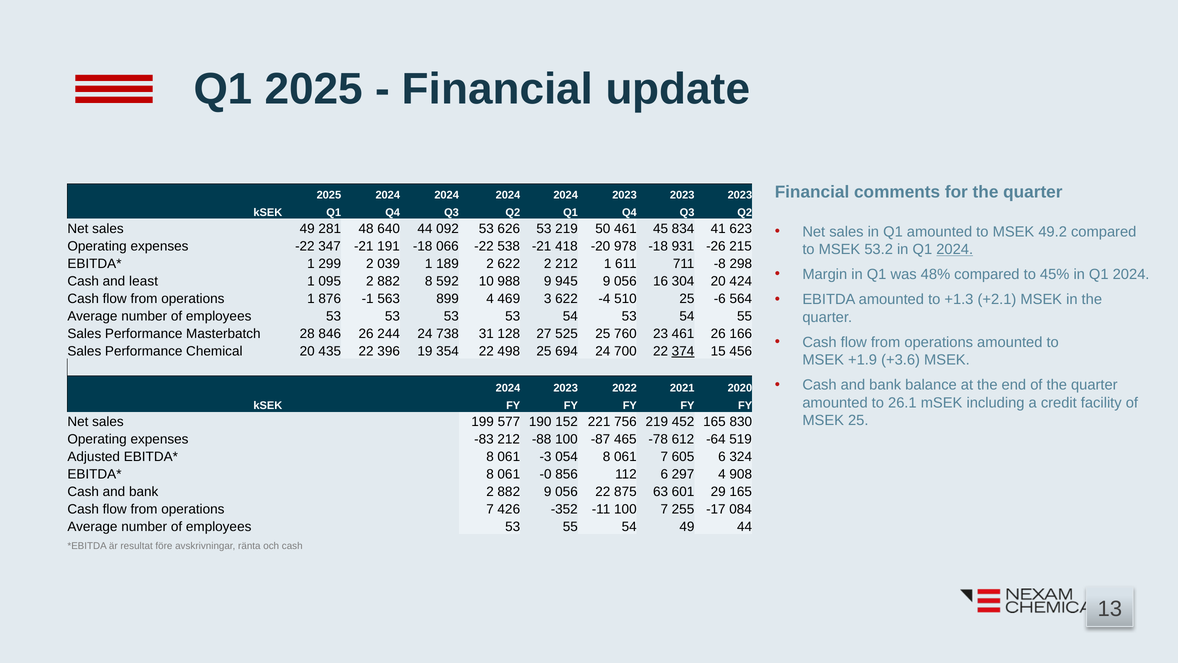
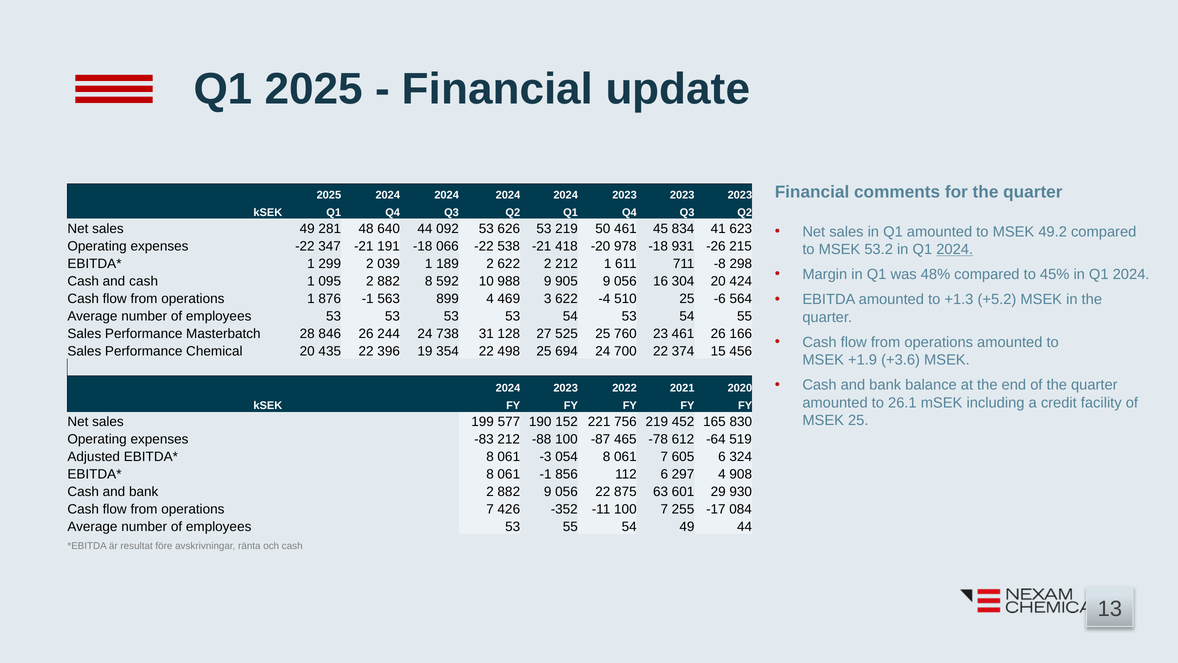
and least: least -> cash (144, 281)
945: 945 -> 905 (566, 281)
+2.1: +2.1 -> +5.2 (997, 299)
374 underline: present -> none (683, 351)
061 -0: -0 -> -1 (546, 474)
29 165: 165 -> 930 (741, 492)
